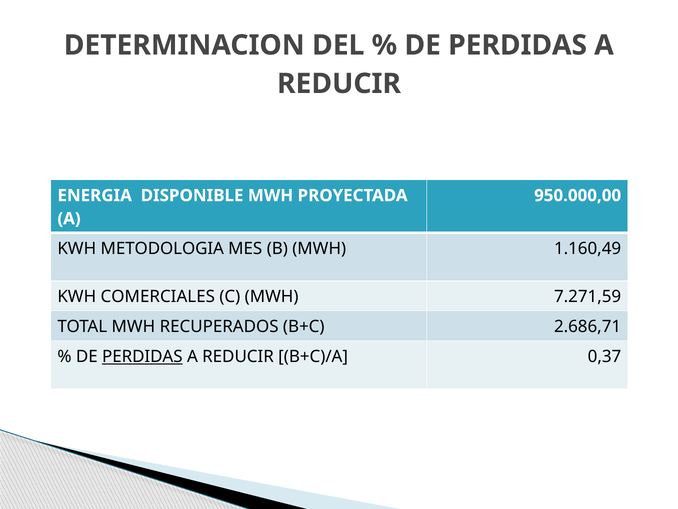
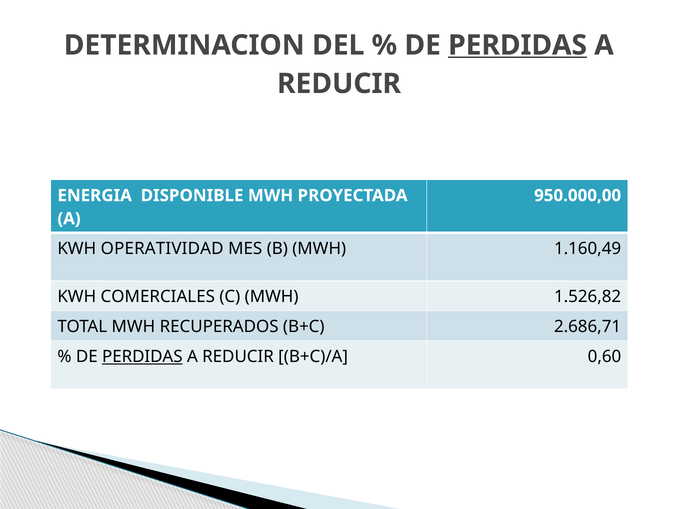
PERDIDAS underline: none -> present (518, 45)
METODOLOGIA: METODOLOGIA -> OPERATIVIDAD (162, 248)
7.271,59: 7.271,59 -> 1.526,82 (588, 296)
0,37: 0,37 -> 0,60 (604, 356)
